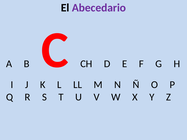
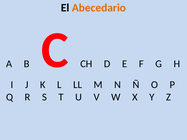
Abecedario colour: purple -> orange (99, 8)
